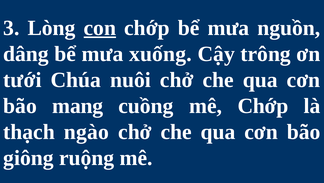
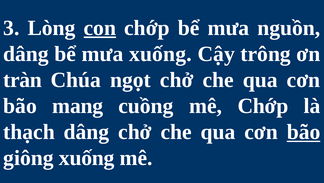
tưới: tưới -> tràn (23, 80)
nuôi: nuôi -> ngọt (131, 80)
thạch ngào: ngào -> dâng (86, 132)
bão underline: none -> present (304, 132)
giông ruộng: ruộng -> xuống (87, 157)
